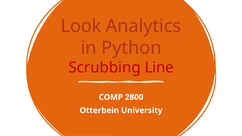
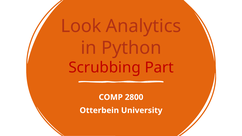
Line: Line -> Part (159, 68)
